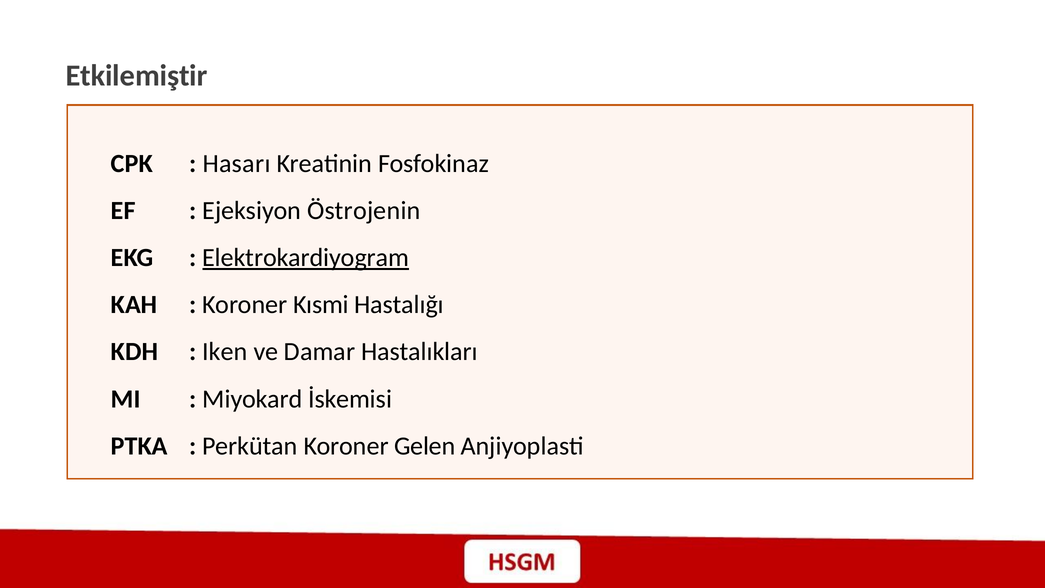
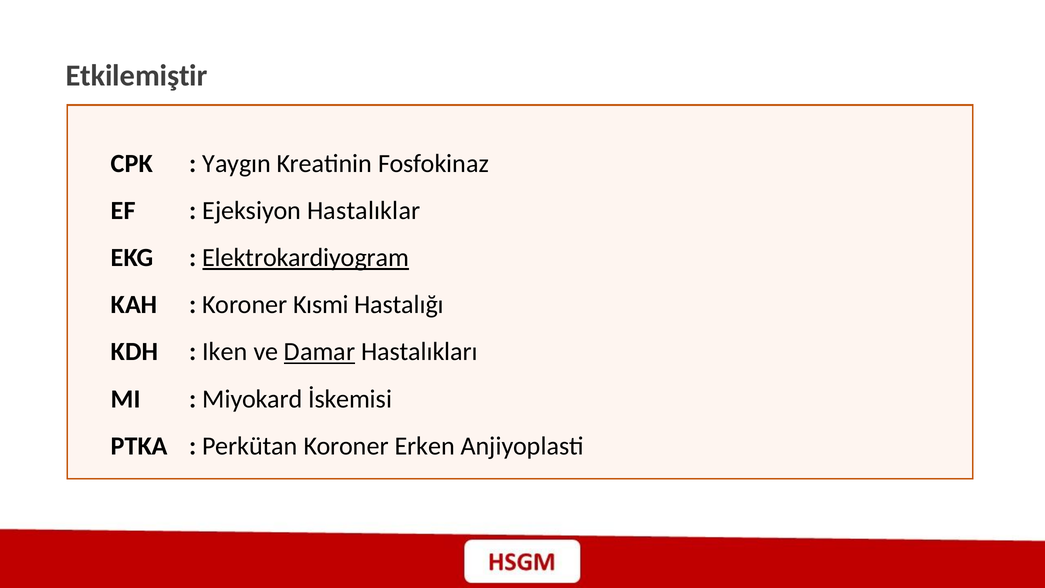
Hasarı: Hasarı -> Yaygın (237, 164)
Östrojenin: Östrojenin -> Hastalıklar (364, 211)
Damar underline: none -> present (320, 352)
Gelen: Gelen -> Erken (425, 446)
